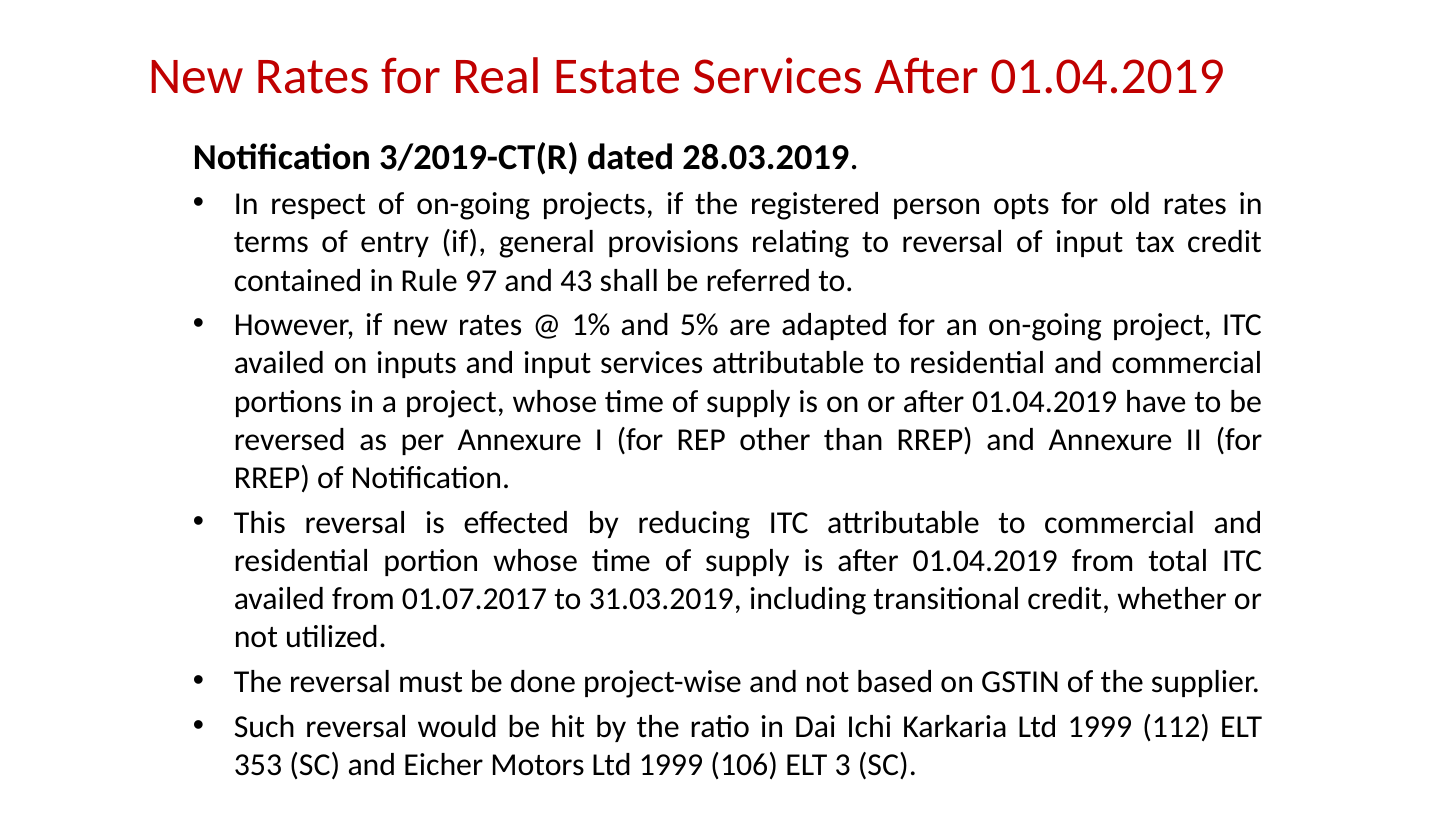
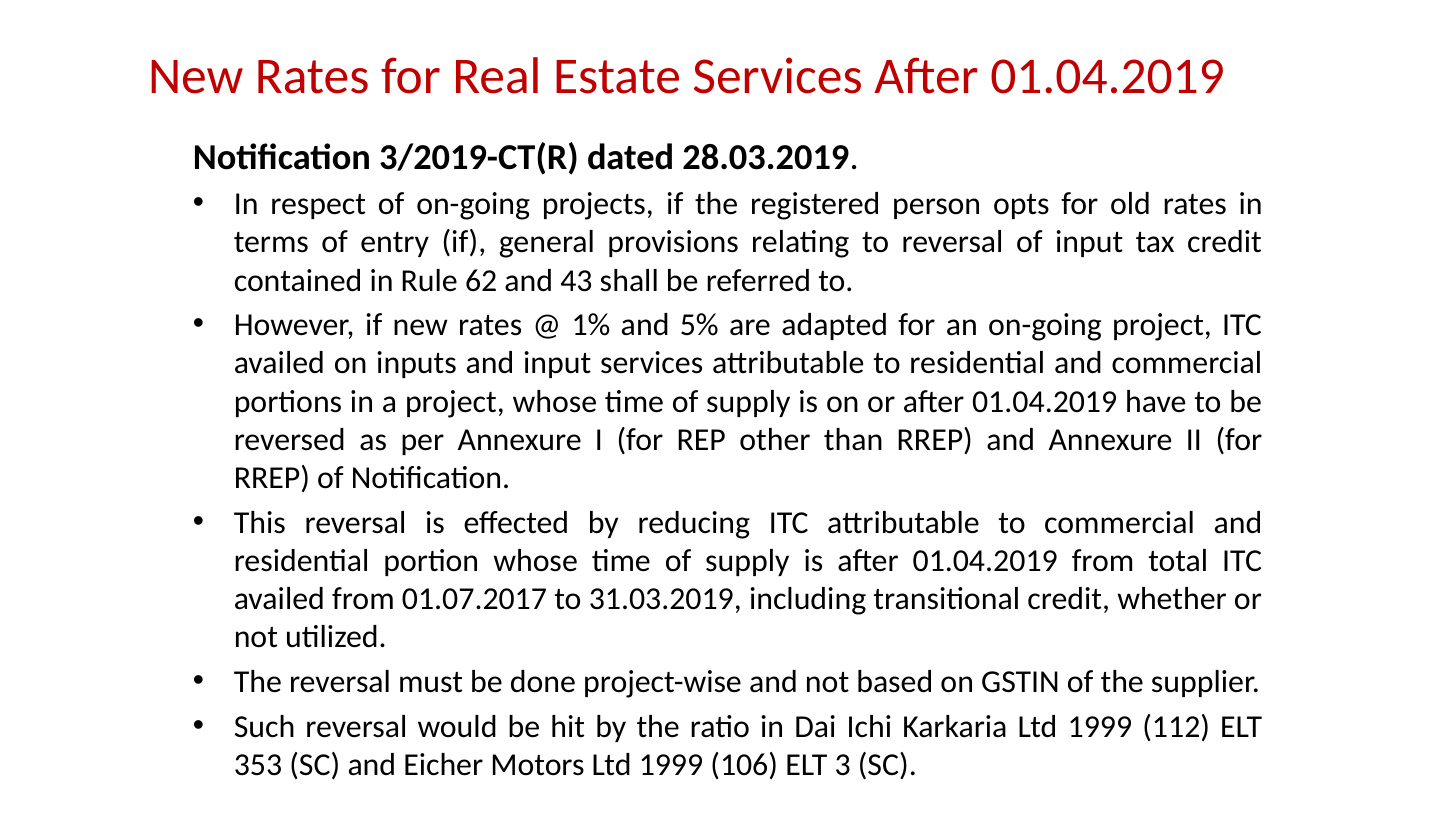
97: 97 -> 62 (481, 281)
